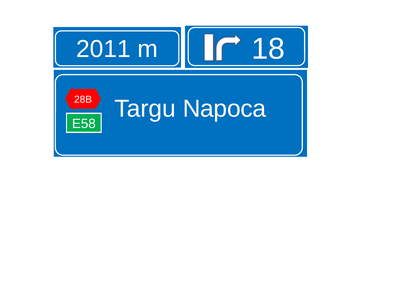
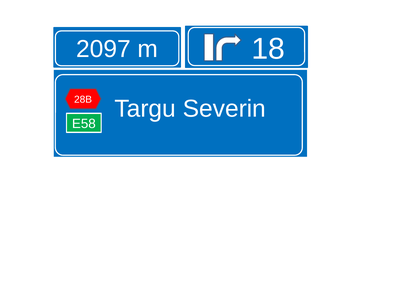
2011: 2011 -> 2097 (103, 49)
Napoca: Napoca -> Severin (224, 109)
